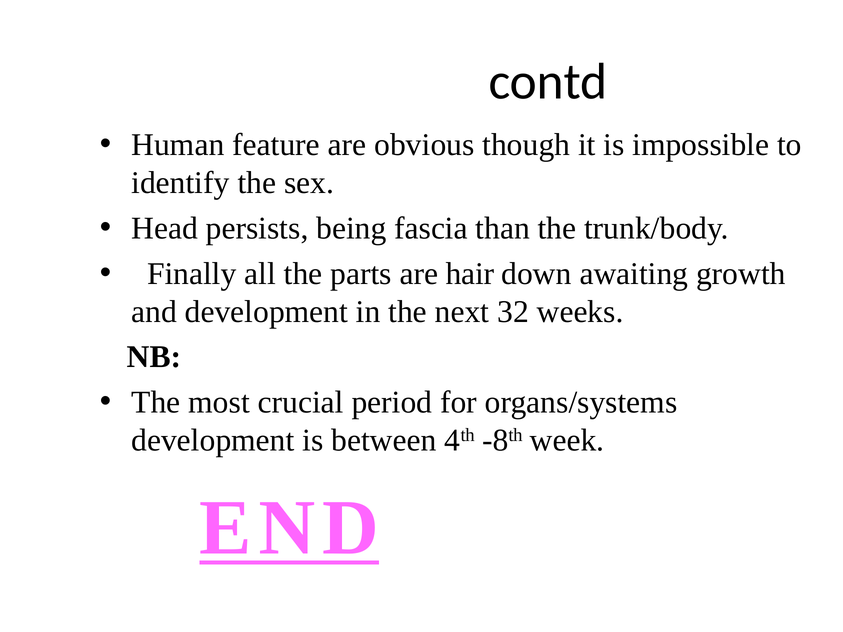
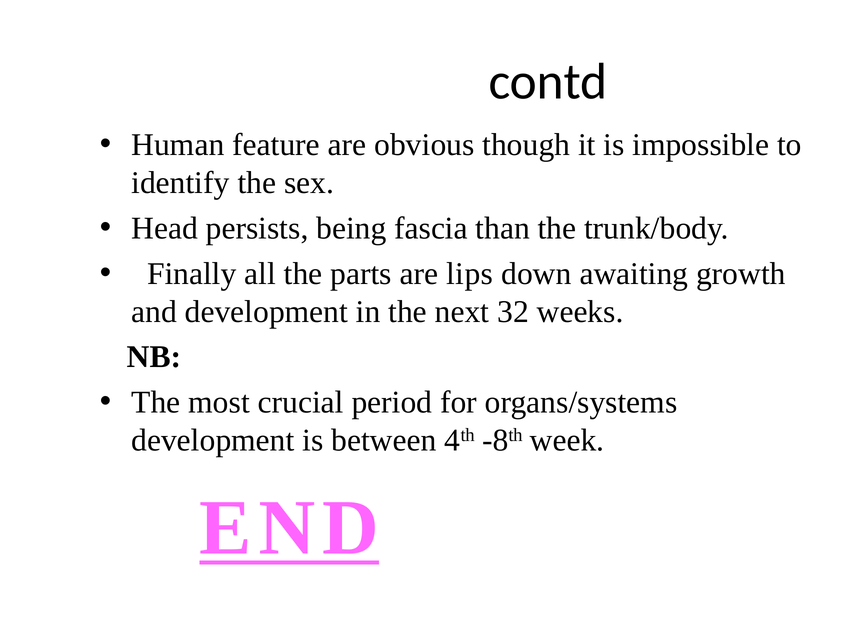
hair: hair -> lips (470, 274)
